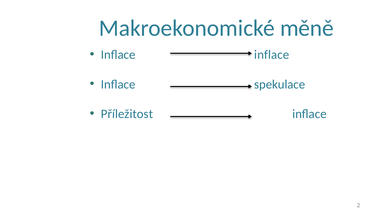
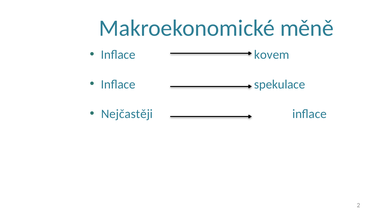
Inflace inflace: inflace -> kovem (272, 55)
Příležitost: Příležitost -> Nejčastěji (127, 114)
